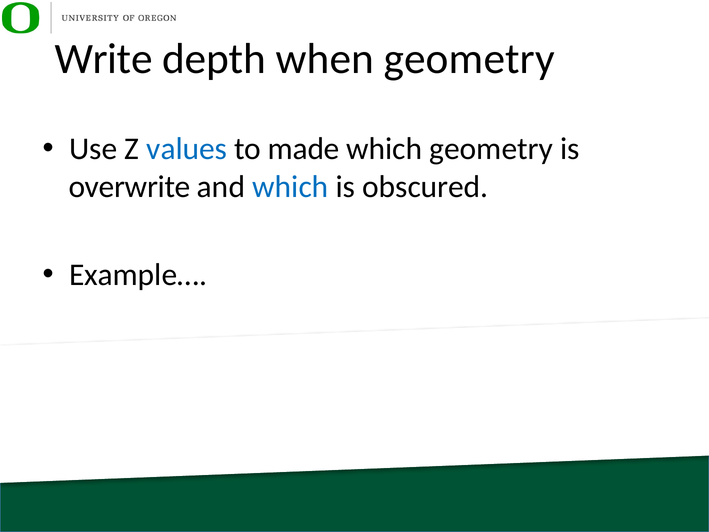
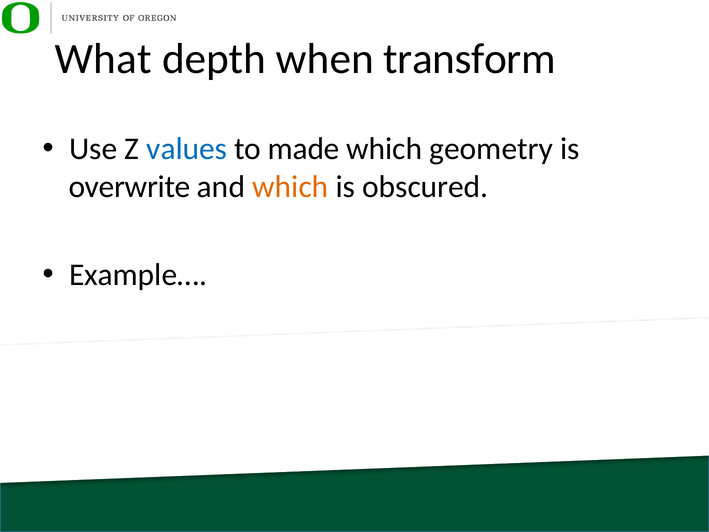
Write: Write -> What (103, 59)
when geometry: geometry -> transform (470, 59)
which colour: blue -> orange (290, 187)
